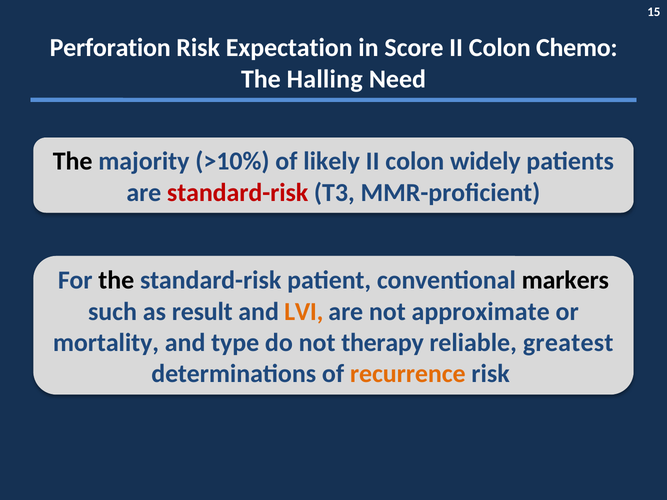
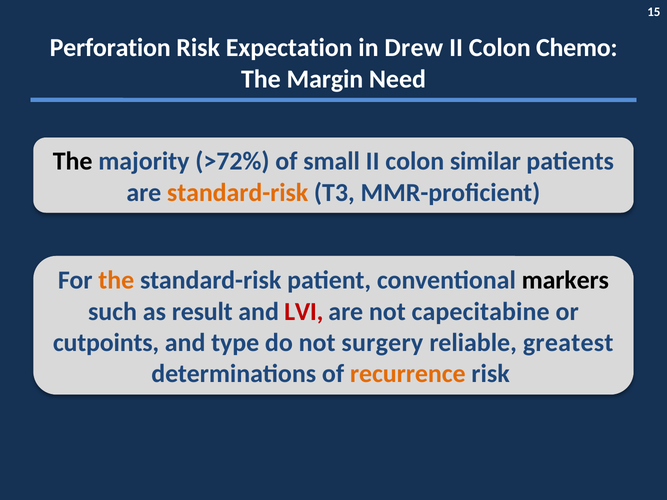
Score: Score -> Drew (414, 48)
Halling: Halling -> Margin (325, 79)
>10%: >10% -> >72% (232, 161)
likely: likely -> small (332, 161)
widely: widely -> similar (485, 161)
standard-risk colour: red -> orange (238, 193)
the colour: black -> orange (116, 280)
LVI colour: orange -> red (304, 312)
approximate: approximate -> capecitabine (481, 312)
mortality: mortality -> cutpoints (106, 343)
therapy: therapy -> surgery (382, 343)
